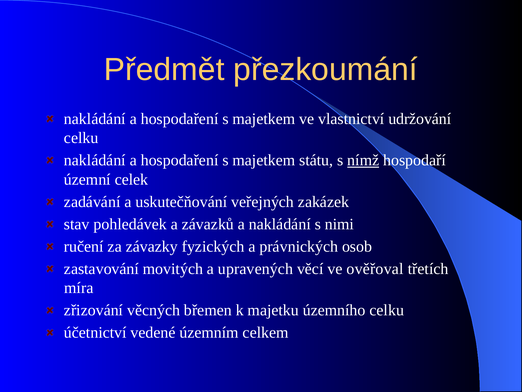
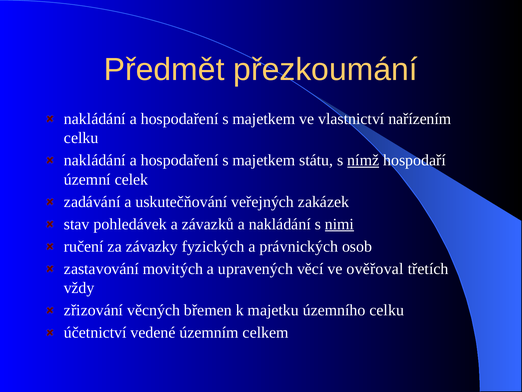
udržování: udržování -> nařízením (420, 119)
nimi underline: none -> present (339, 224)
míra: míra -> vždy (79, 288)
